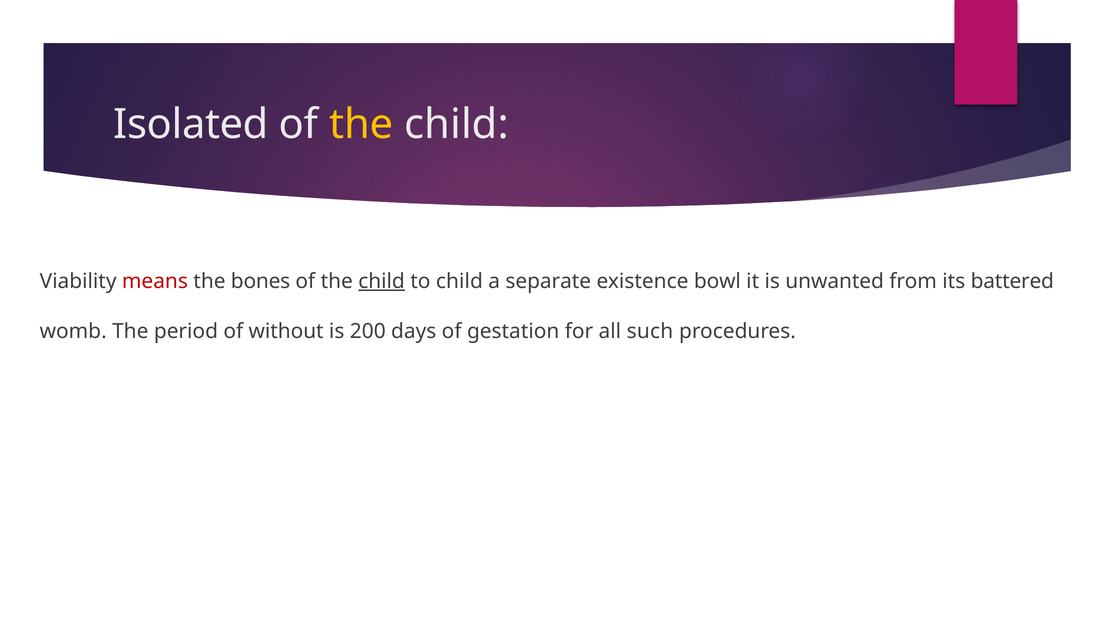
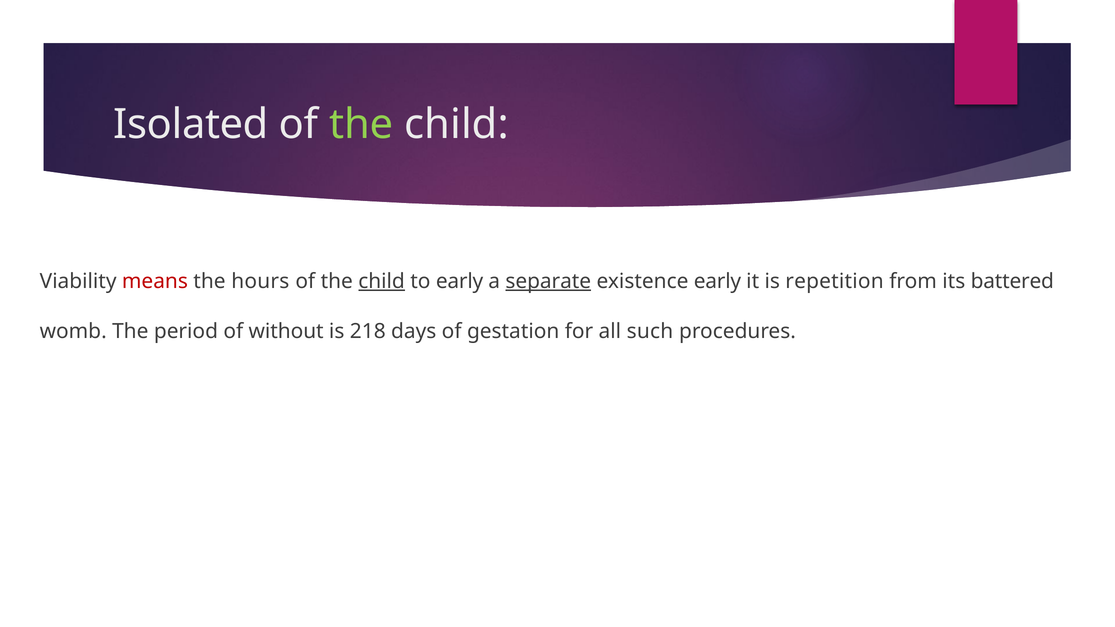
the colour: yellow -> light green (361, 124)
bones: bones -> hours (260, 281)
to child: child -> early (460, 281)
separate underline: none -> present (548, 281)
existence bowl: bowl -> early (717, 281)
unwanted: unwanted -> repetition (835, 281)
200: 200 -> 218 (368, 332)
